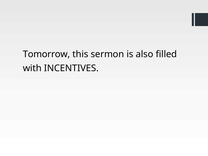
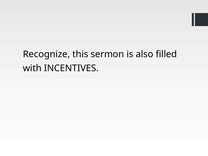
Tomorrow: Tomorrow -> Recognize (46, 54)
